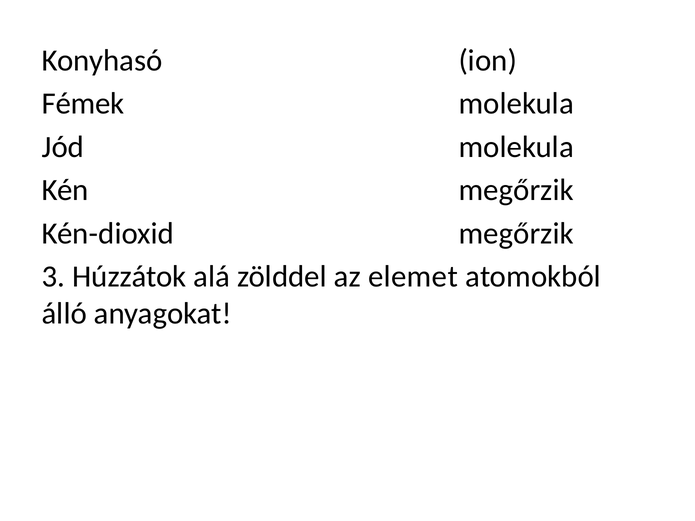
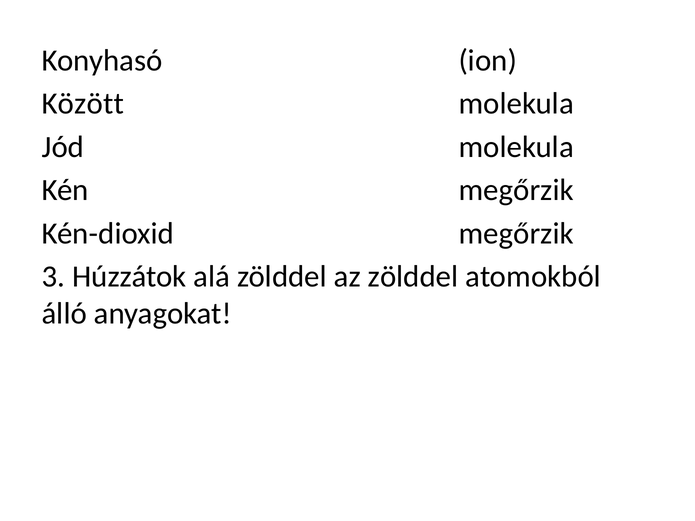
Fémek: Fémek -> Között (83, 104)
az elemet: elemet -> zölddel (413, 277)
